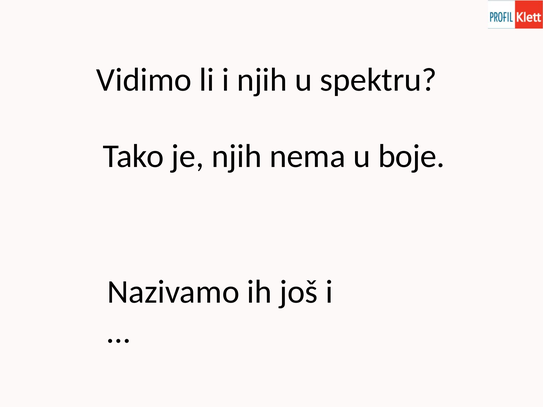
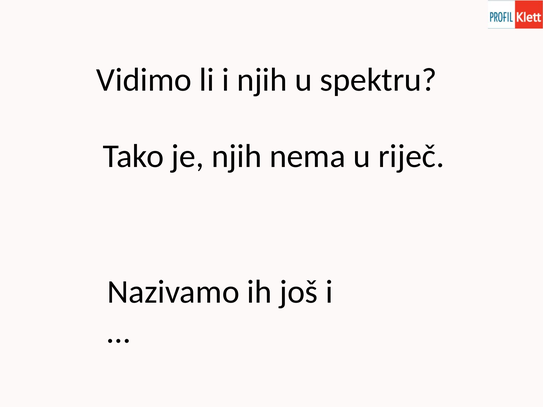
boje: boje -> riječ (411, 156)
